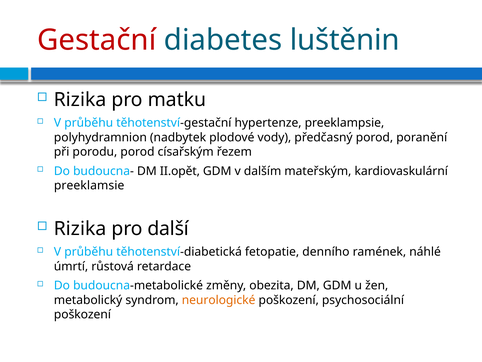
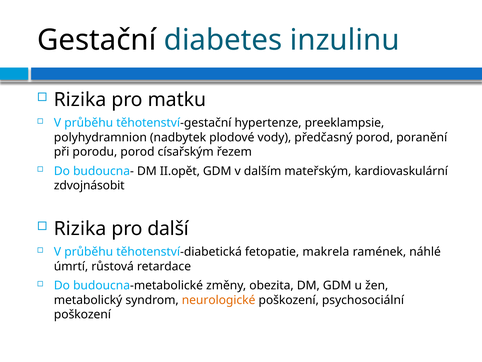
Gestační colour: red -> black (97, 40)
luštěnin: luštěnin -> inzulinu (345, 40)
preeklamsie: preeklamsie -> zdvojnásobit (89, 185)
denního: denního -> makrela (326, 252)
